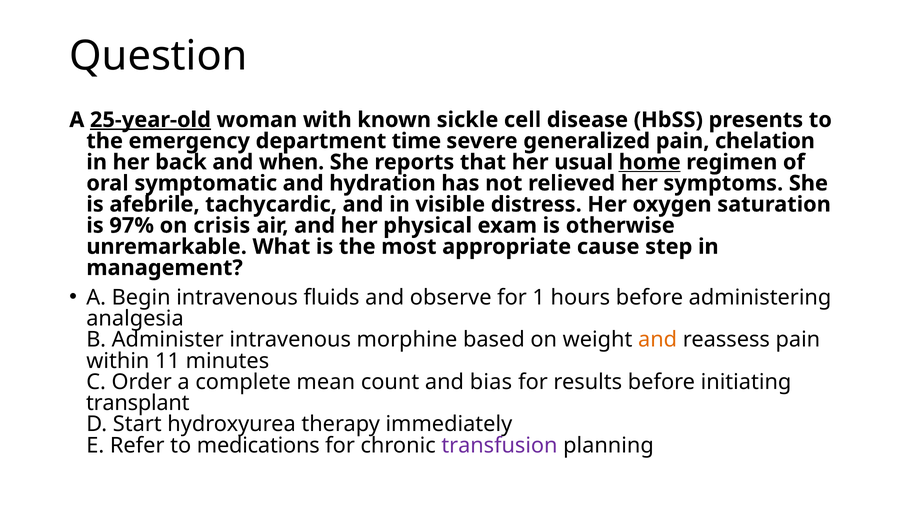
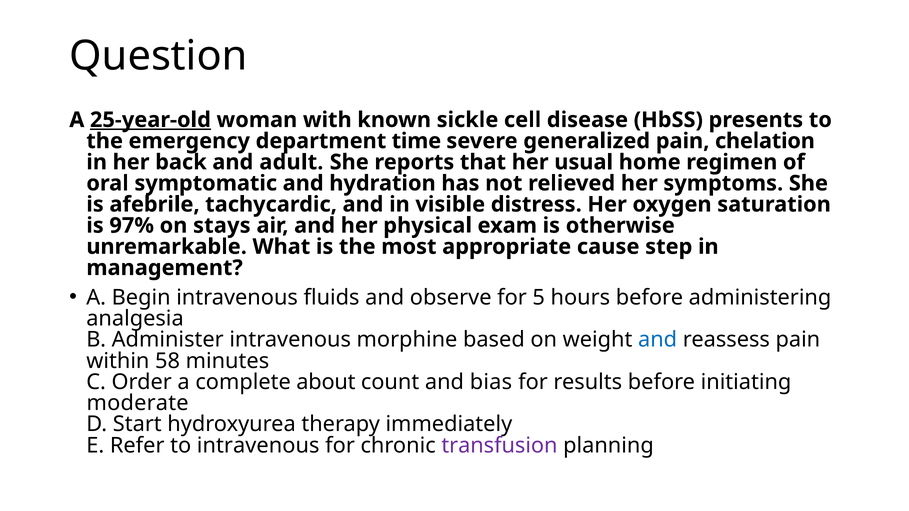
when: when -> adult (291, 162)
home underline: present -> none (650, 162)
crisis: crisis -> stays (222, 226)
1: 1 -> 5 (539, 298)
and colour: orange -> blue (658, 340)
11: 11 -> 58 (168, 361)
mean: mean -> about (326, 382)
transplant: transplant -> moderate (138, 403)
to medications: medications -> intravenous (258, 446)
